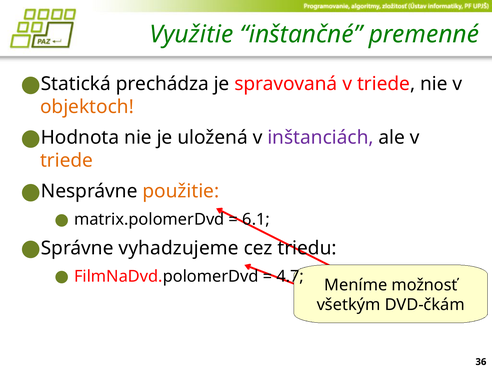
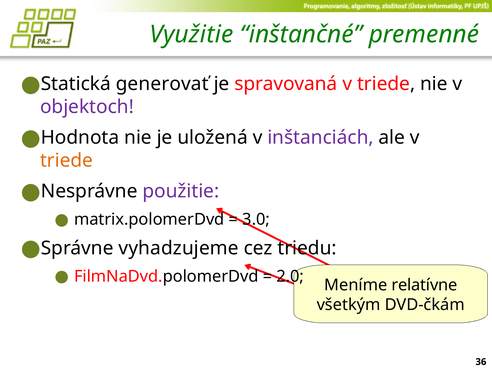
prechádza: prechádza -> generovať (162, 84)
objektoch colour: orange -> purple (87, 107)
použitie colour: orange -> purple (181, 191)
6.1: 6.1 -> 3.0 (256, 219)
4.7: 4.7 -> 2.0 (290, 276)
možnosť: možnosť -> relatívne (424, 285)
